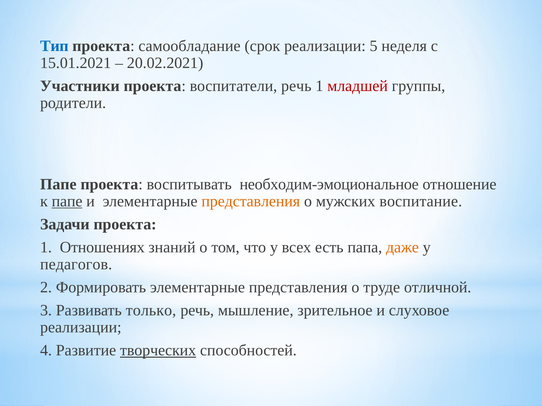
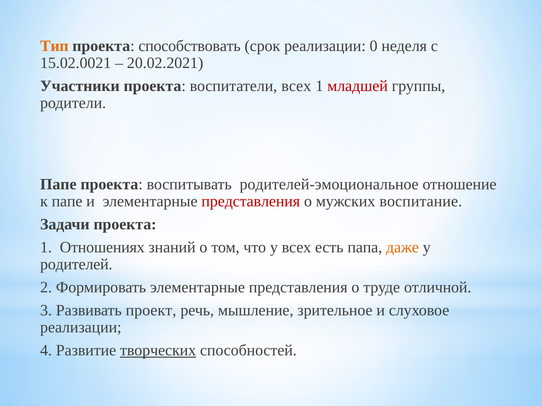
Тип colour: blue -> orange (54, 46)
самообладание: самообладание -> способствовать (190, 46)
5: 5 -> 0 (374, 46)
15.01.2021: 15.01.2021 -> 15.02.0021 (76, 63)
воспитатели речь: речь -> всех (296, 86)
необходим-эмоциональное: необходим-эмоциональное -> родителей-эмоциональное (329, 184)
папе underline: present -> none (67, 201)
представления colour: orange -> red (251, 201)
педагогов: педагогов -> родителей (76, 265)
только: только -> проект (151, 311)
